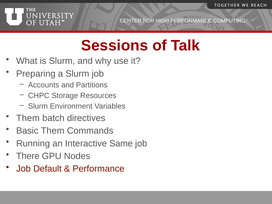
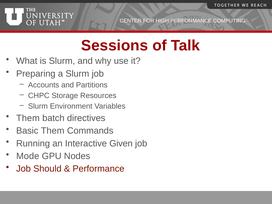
Same: Same -> Given (121, 143)
There: There -> Mode (28, 156)
Default: Default -> Should (47, 169)
